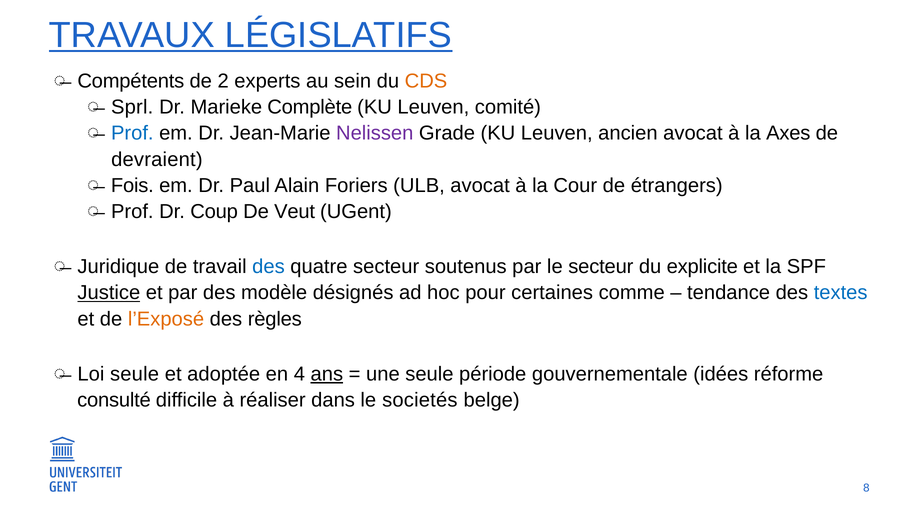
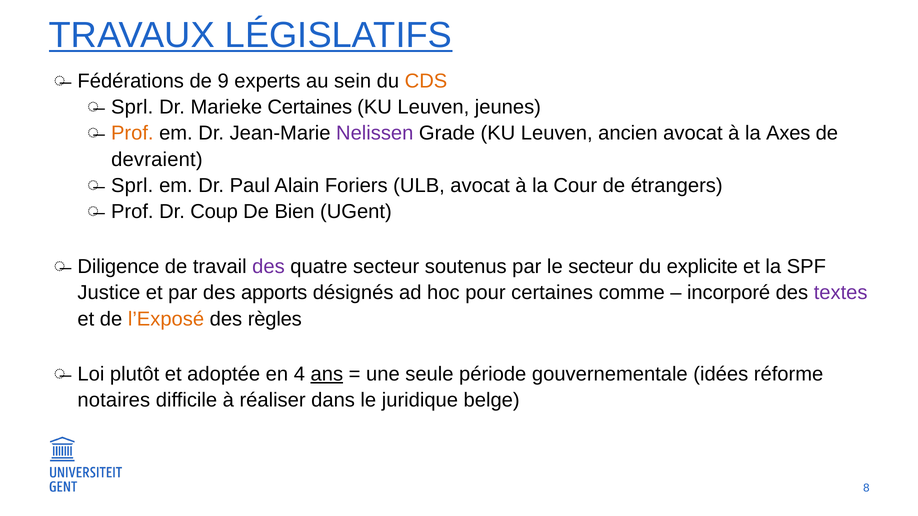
Compétents: Compétents -> Fédérations (131, 81)
2: 2 -> 9 (223, 81)
Marieke Complète: Complète -> Certaines (310, 107)
comité: comité -> jeunes (508, 107)
Prof colour: blue -> orange (132, 133)
Fois: Fois -> Sprl (132, 186)
Veut: Veut -> Bien (295, 212)
Juridique: Juridique -> Diligence (118, 267)
des colour: blue -> purple (268, 267)
Justice underline: present -> none (109, 293)
modèle: modèle -> apports (274, 293)
tendance: tendance -> incorporé (729, 293)
textes colour: blue -> purple (841, 293)
Loi seule: seule -> plutôt (135, 374)
consulté: consulté -> notaires (114, 401)
societés: societés -> juridique (420, 401)
